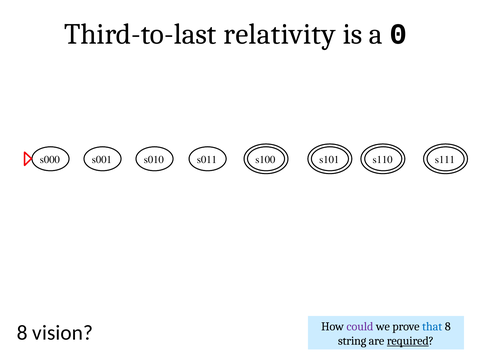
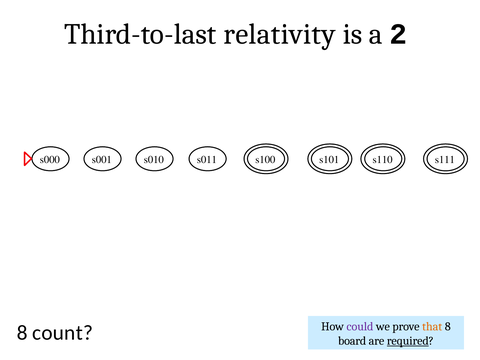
0: 0 -> 2 (398, 34)
vision: vision -> count (63, 333)
that colour: blue -> orange (432, 326)
string: string -> board (352, 341)
